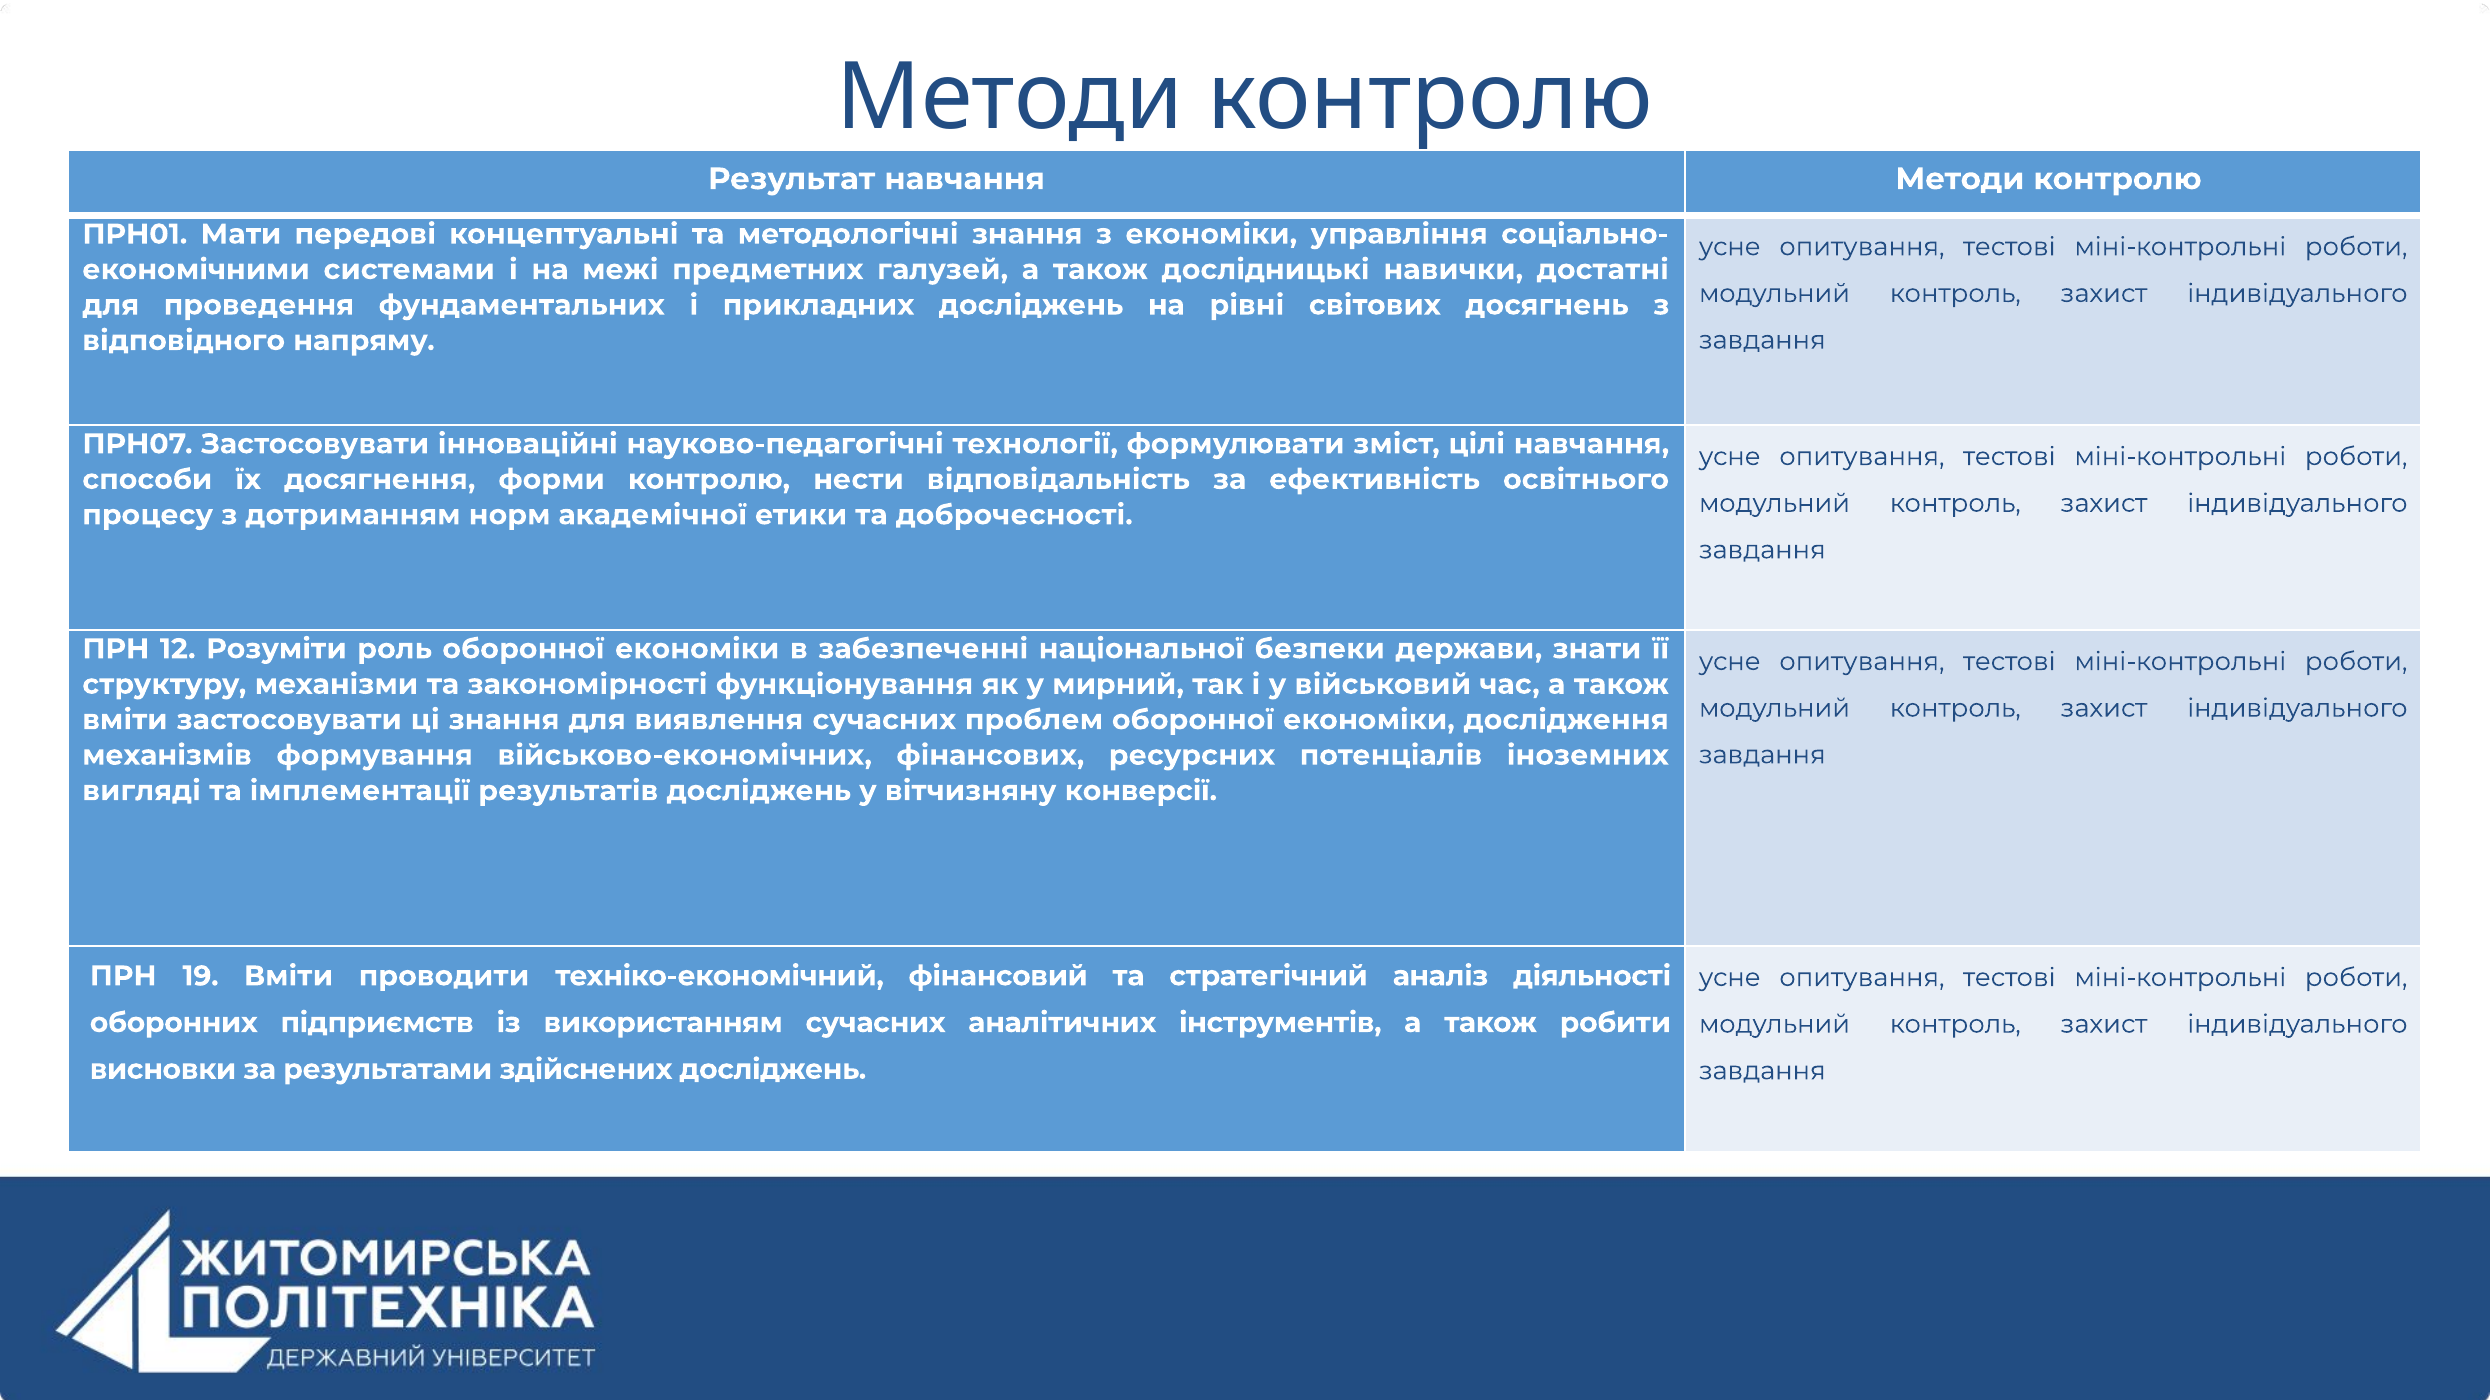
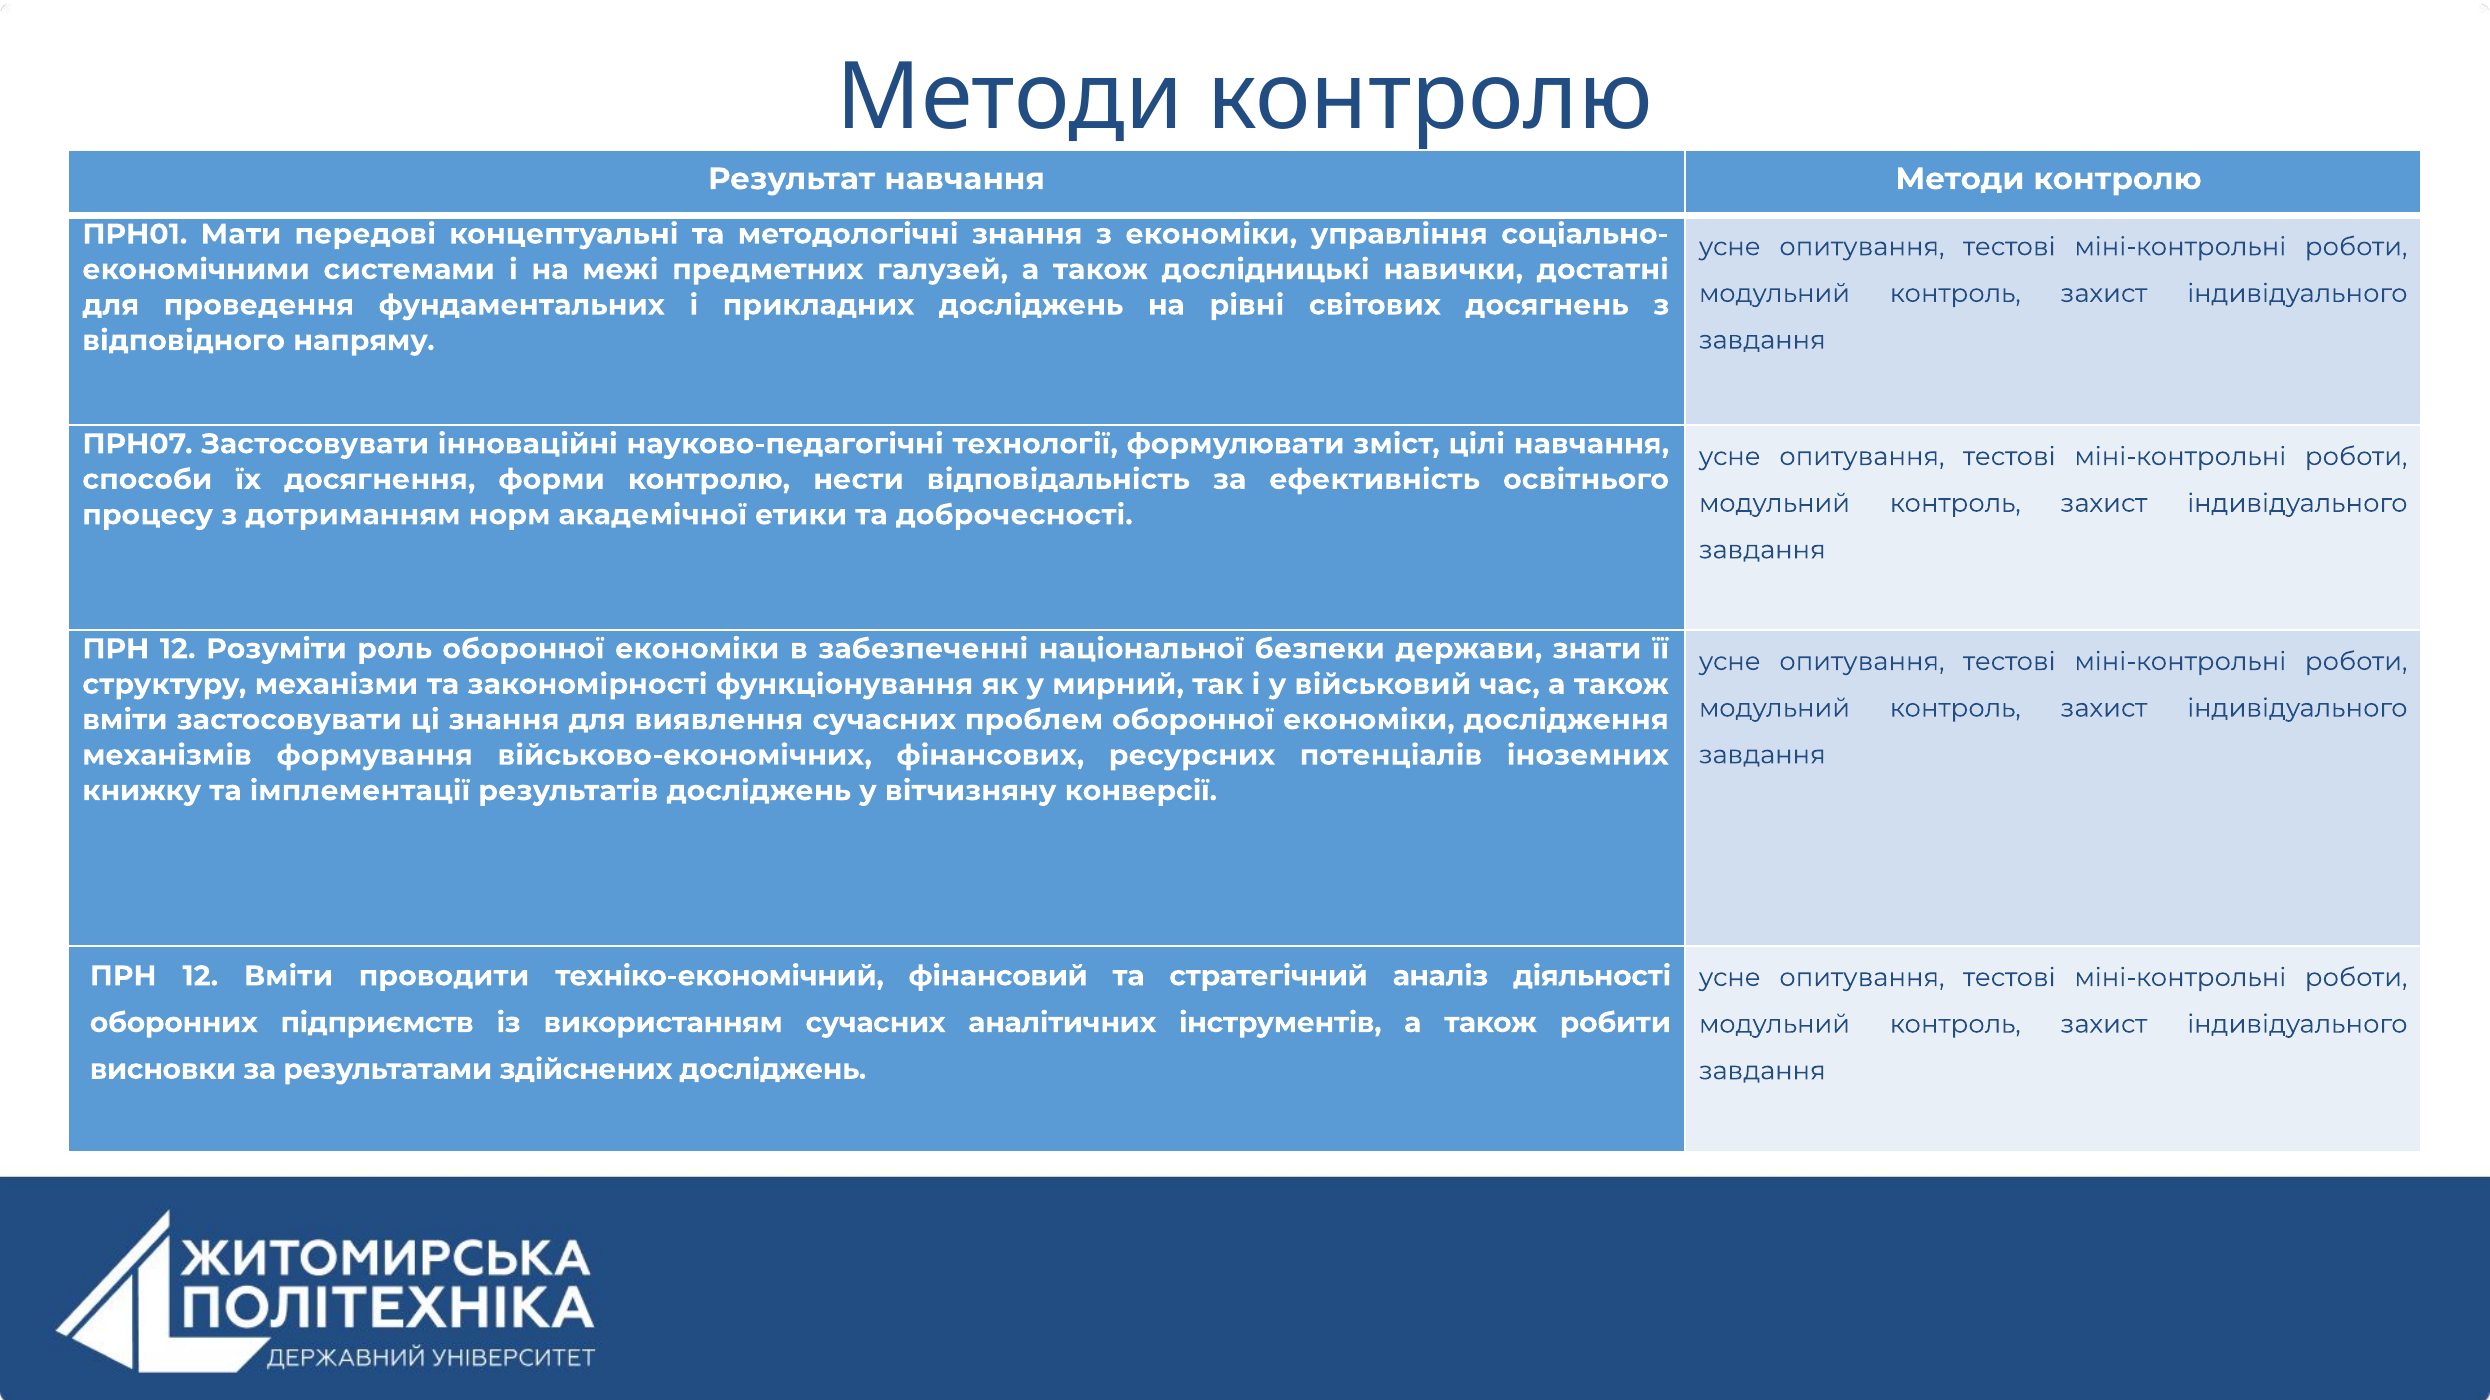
вигляді: вигляді -> книжку (142, 791)
19: 19 -> 12 (200, 976)
